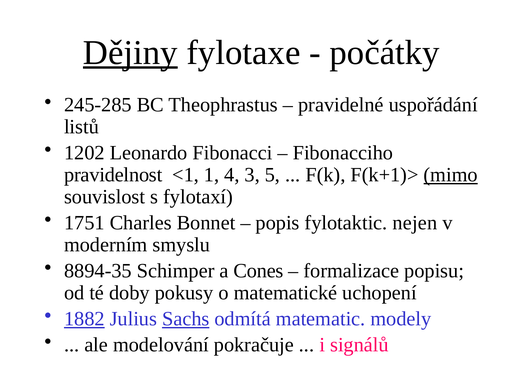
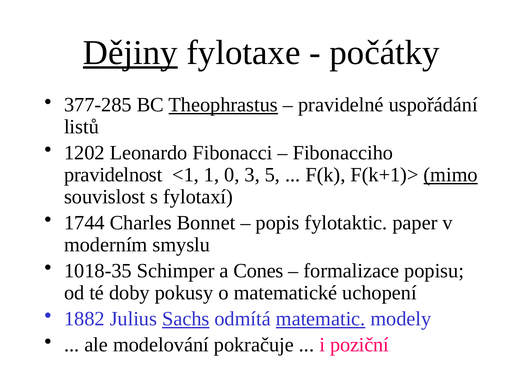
245-285: 245-285 -> 377-285 (98, 105)
Theophrastus underline: none -> present (223, 105)
4: 4 -> 0 (232, 175)
1751: 1751 -> 1744 (84, 223)
nejen: nejen -> paper (415, 223)
8894-35: 8894-35 -> 1018-35 (98, 271)
1882 underline: present -> none (84, 319)
matematic underline: none -> present (321, 319)
signálů: signálů -> poziční (360, 345)
